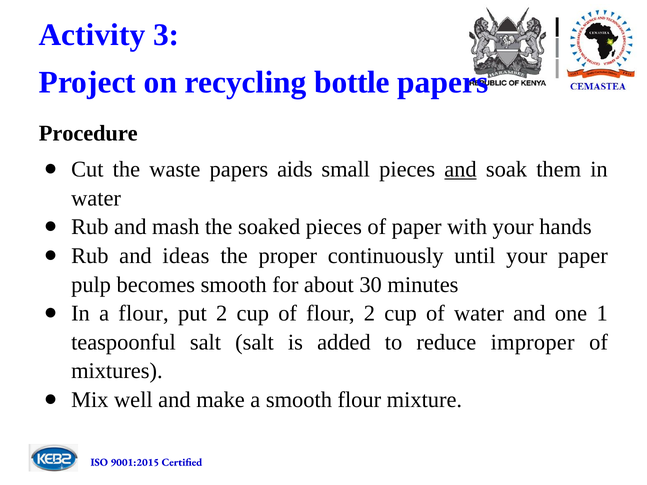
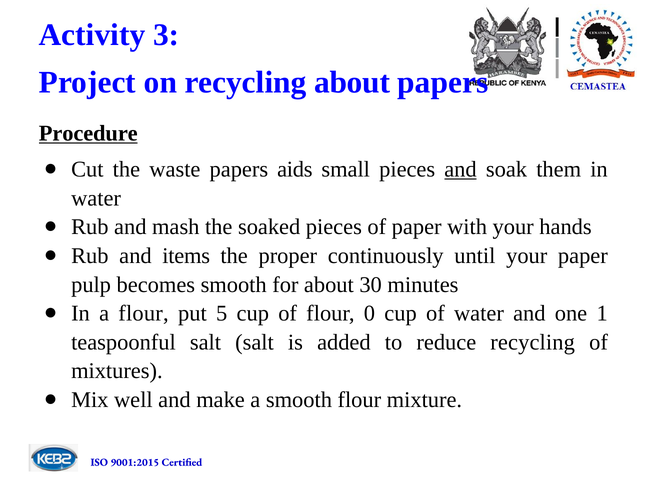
recycling bottle: bottle -> about (352, 82)
Procedure underline: none -> present (88, 133)
ideas: ideas -> items (186, 256)
put 2: 2 -> 5 (222, 314)
flour 2: 2 -> 0 (369, 314)
reduce improper: improper -> recycling (533, 342)
